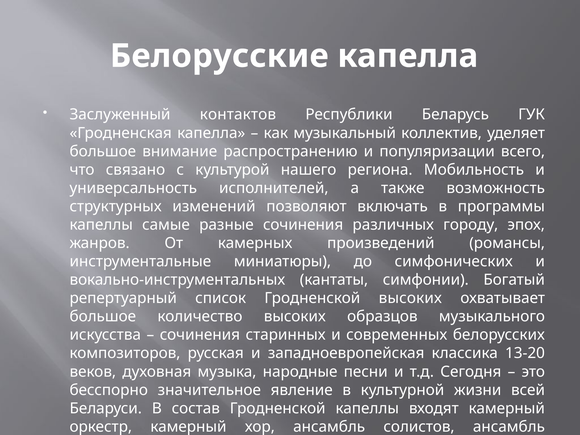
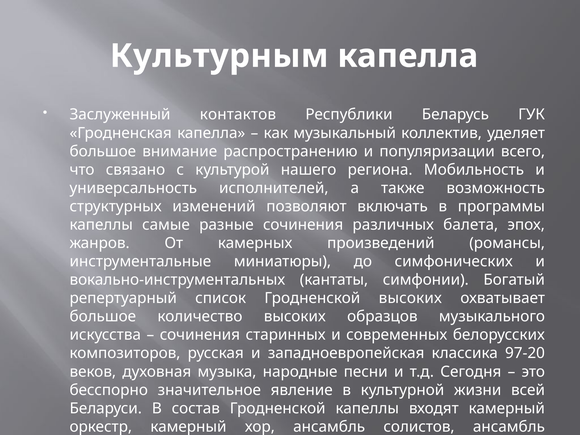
Белорусские: Белорусские -> Культурным (219, 56)
городу: городу -> балета (471, 225)
13-20: 13-20 -> 97-20 (525, 353)
